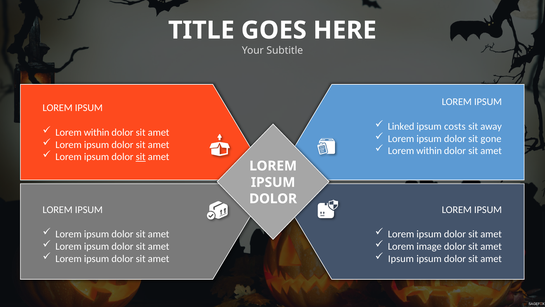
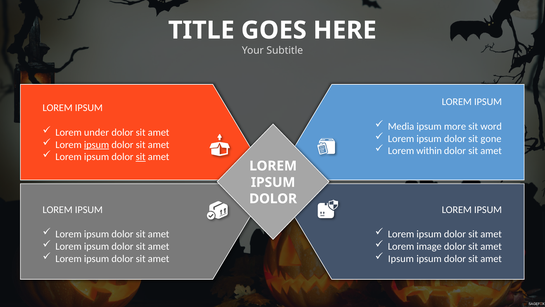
Linked: Linked -> Media (401, 126)
costs: costs -> more (455, 126)
away: away -> word (491, 126)
within: within -> under (96, 132)
ipsum underline: none -> present (97, 144)
